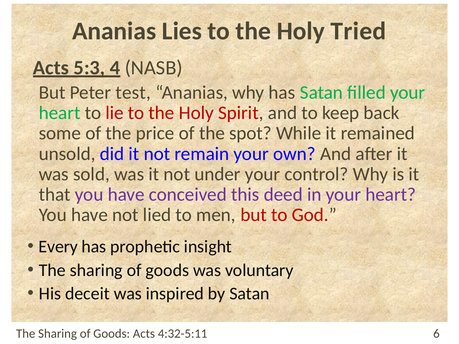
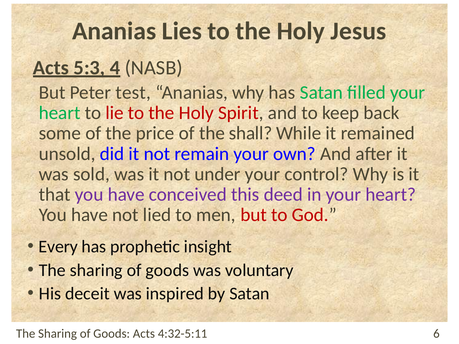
Tried: Tried -> Jesus (358, 31)
spot: spot -> shall (251, 133)
